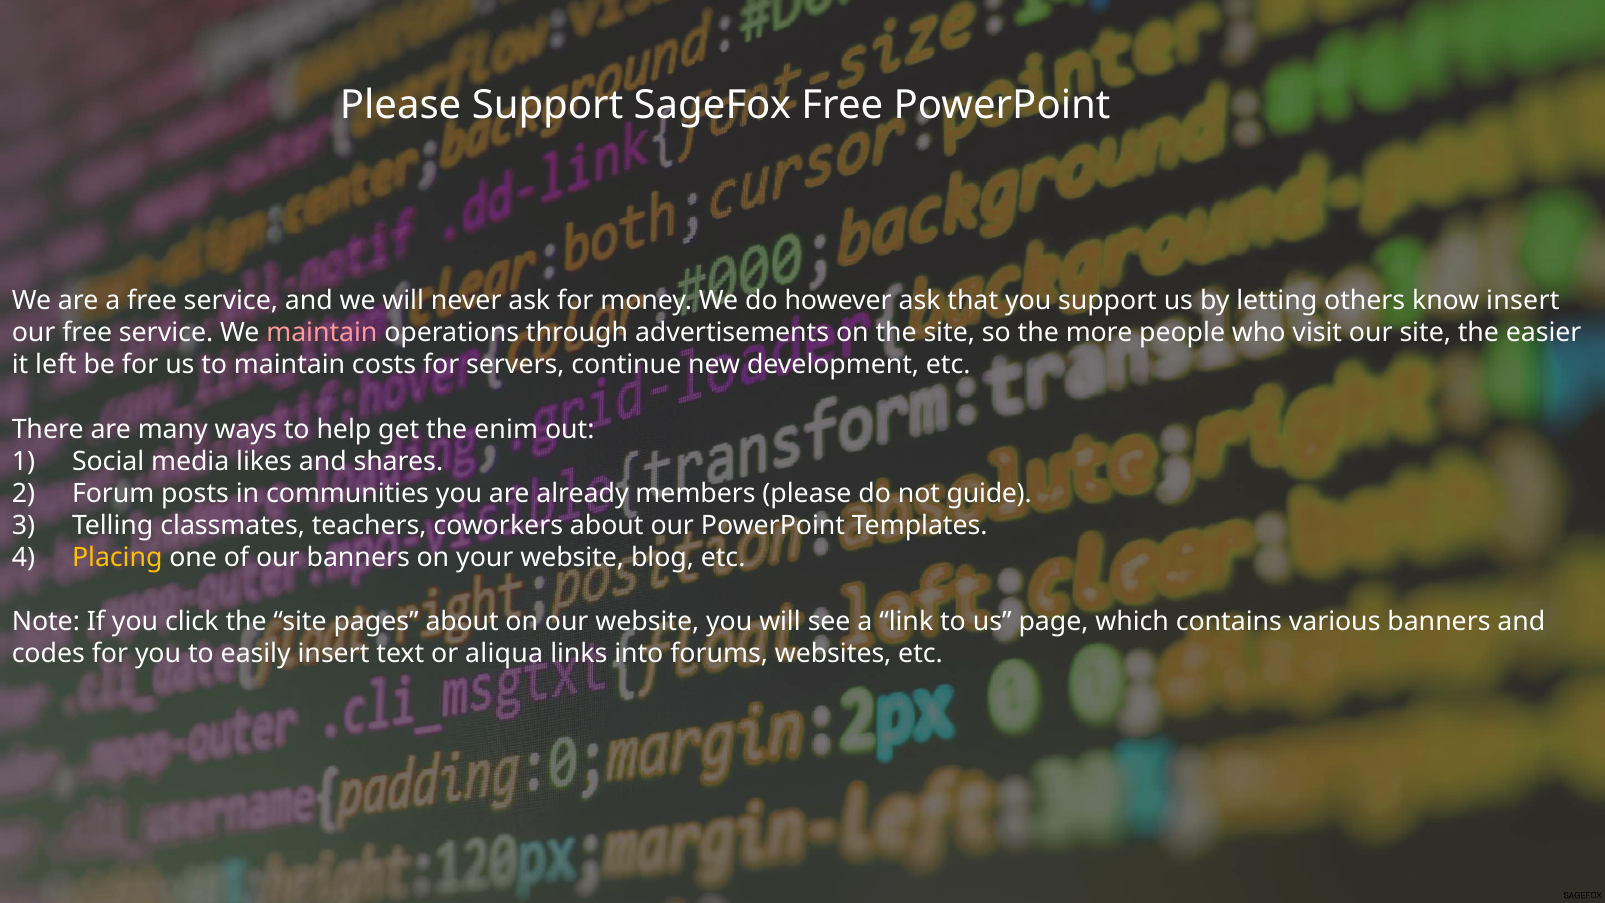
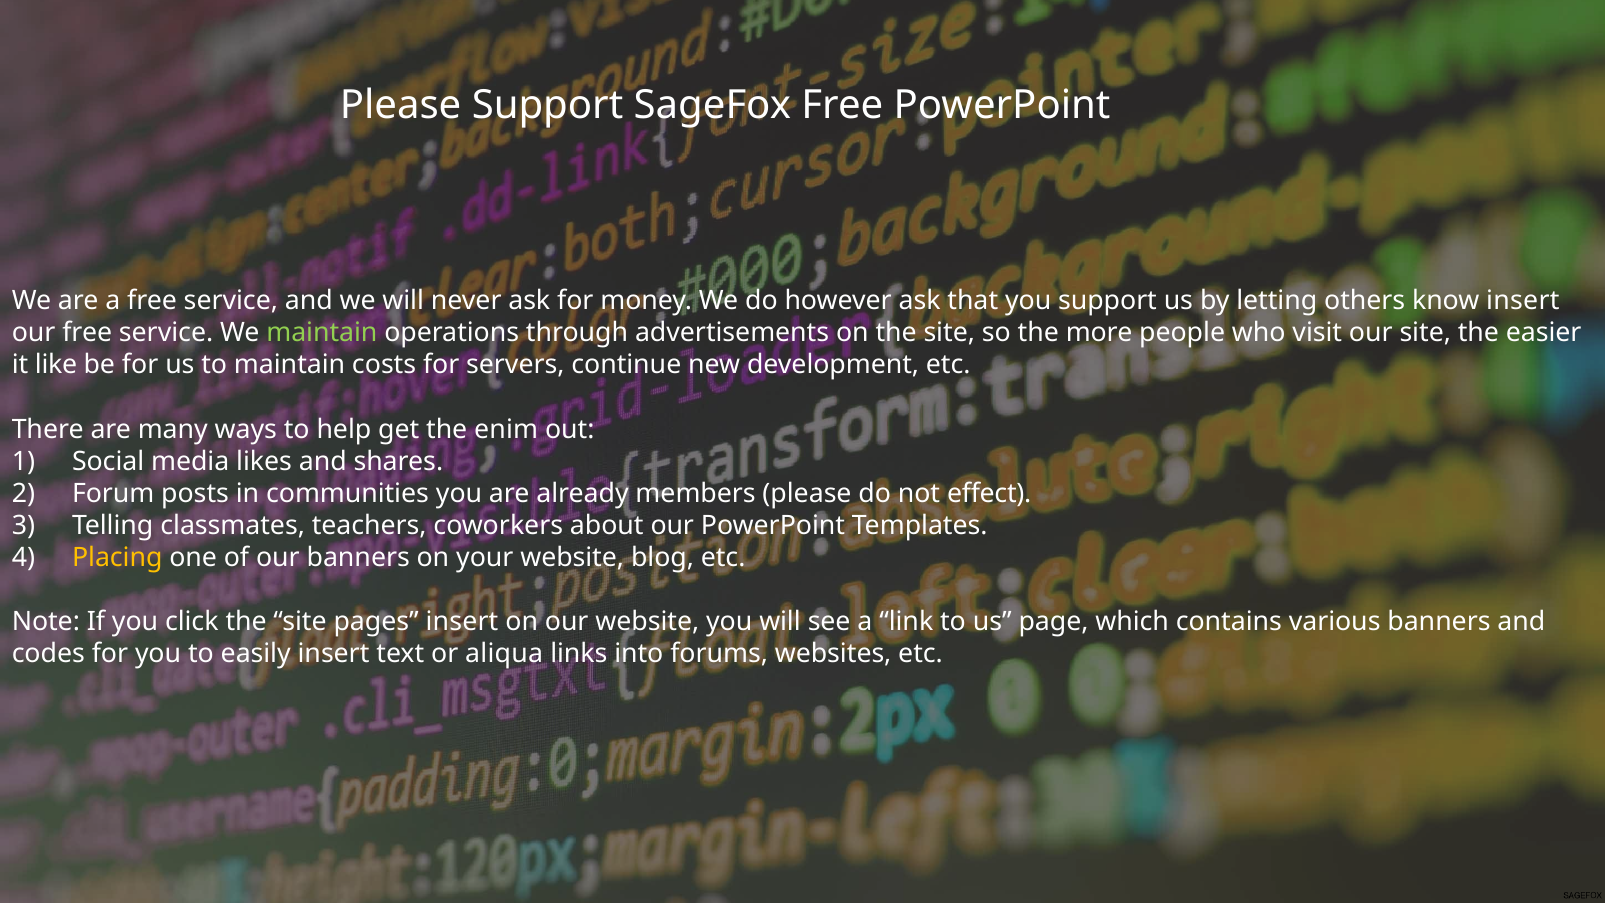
maintain colour: pink -> light green (322, 333)
left: left -> like (56, 365)
guide: guide -> effect (989, 493)
pages about: about -> insert (462, 622)
